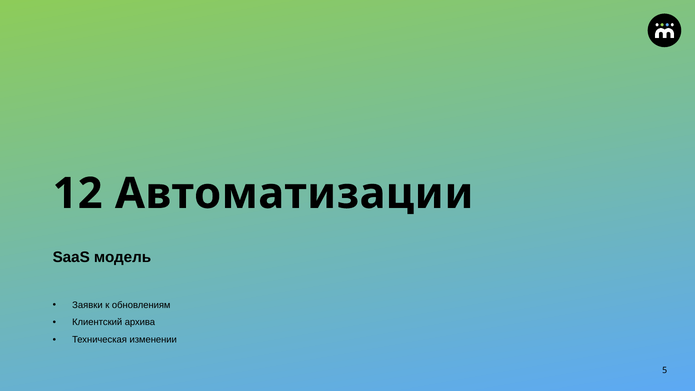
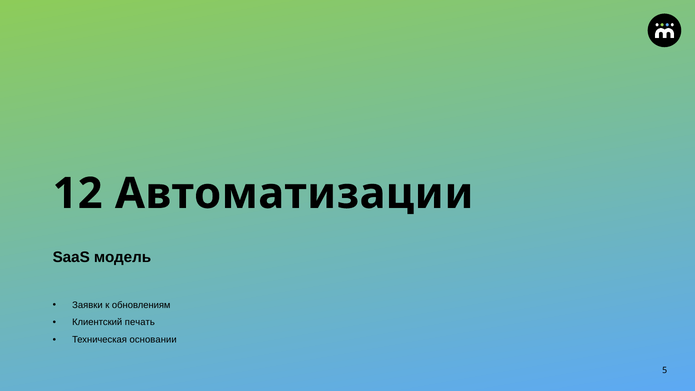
архива: архива -> печать (140, 322)
изменении: изменении -> основании (153, 340)
